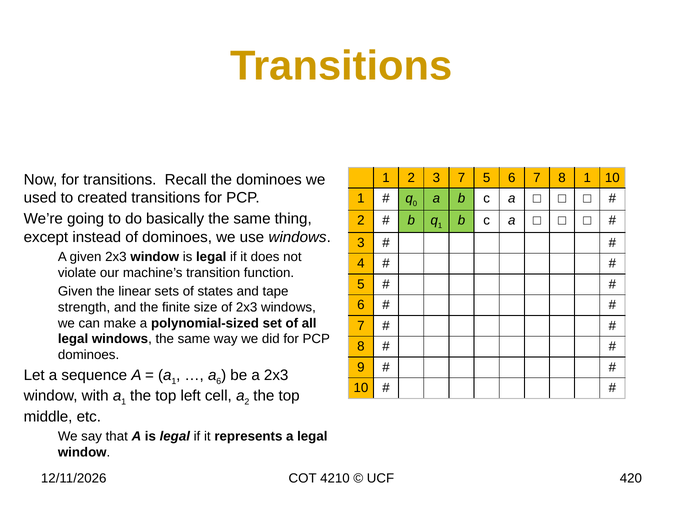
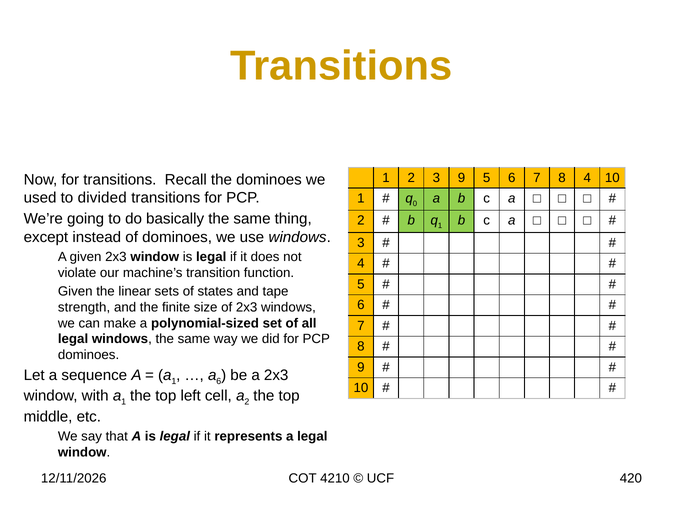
3 7: 7 -> 9 (461, 178)
8 1: 1 -> 4 (587, 178)
created: created -> divided (102, 198)
